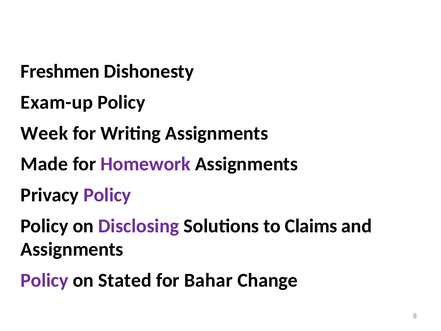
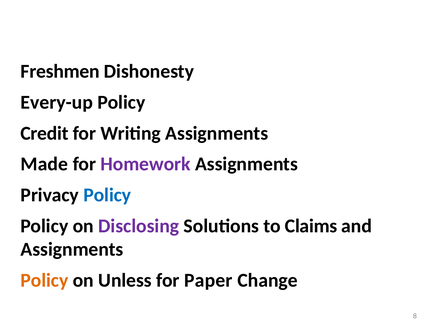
Exam-up: Exam-up -> Every-up (57, 102)
Week: Week -> Credit (45, 133)
Policy colour: purple -> blue (107, 195)
Policy colour: purple -> orange (44, 280)
Stated: Stated -> Unless (125, 280)
Bahar: Bahar -> Paper (208, 280)
